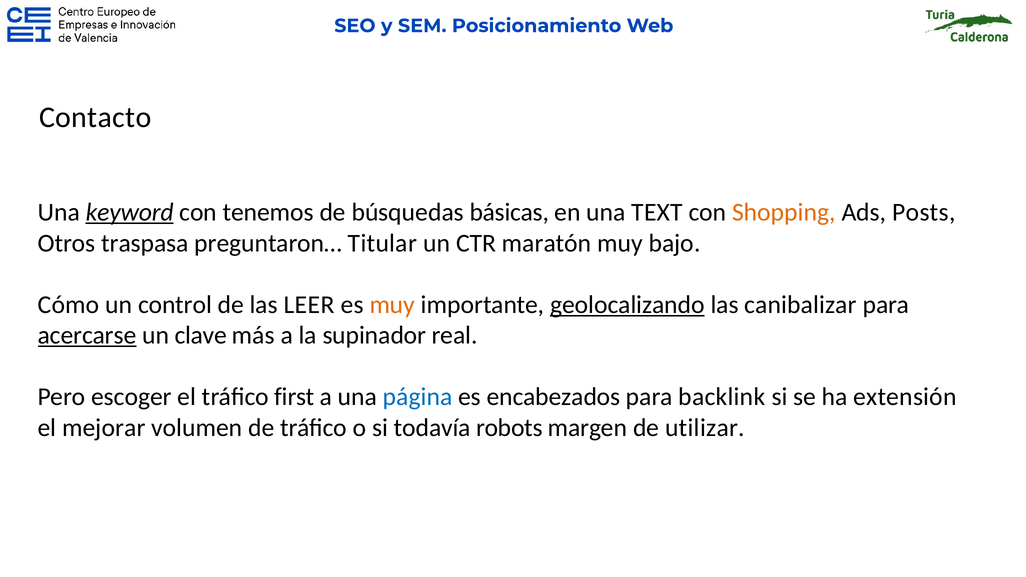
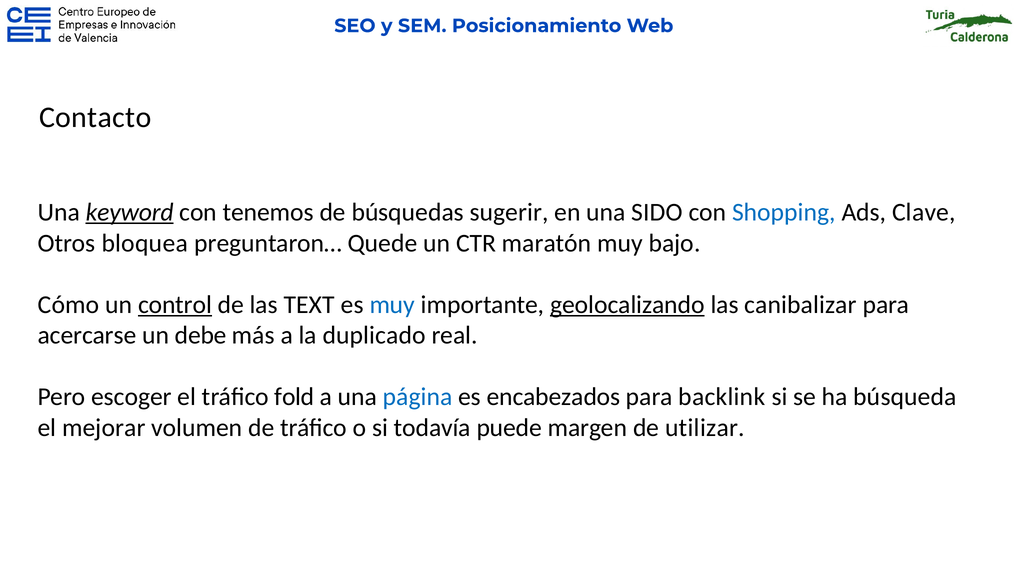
básicas: básicas -> sugerir (509, 212)
TEXT: TEXT -> SIDO (657, 212)
Shopping colour: orange -> blue (784, 212)
Posts: Posts -> Clave (924, 212)
traspasa: traspasa -> bloquea (145, 243)
Titular: Titular -> Quede (383, 243)
control underline: none -> present (175, 305)
LEER: LEER -> TEXT (309, 305)
muy colour: orange -> blue (392, 305)
acercarse underline: present -> none (87, 336)
clave: clave -> debe (201, 336)
supinador: supinador -> duplicado (374, 336)
first: first -> fold (294, 397)
extensión: extensión -> búsqueda (905, 397)
robots: robots -> puede (509, 428)
